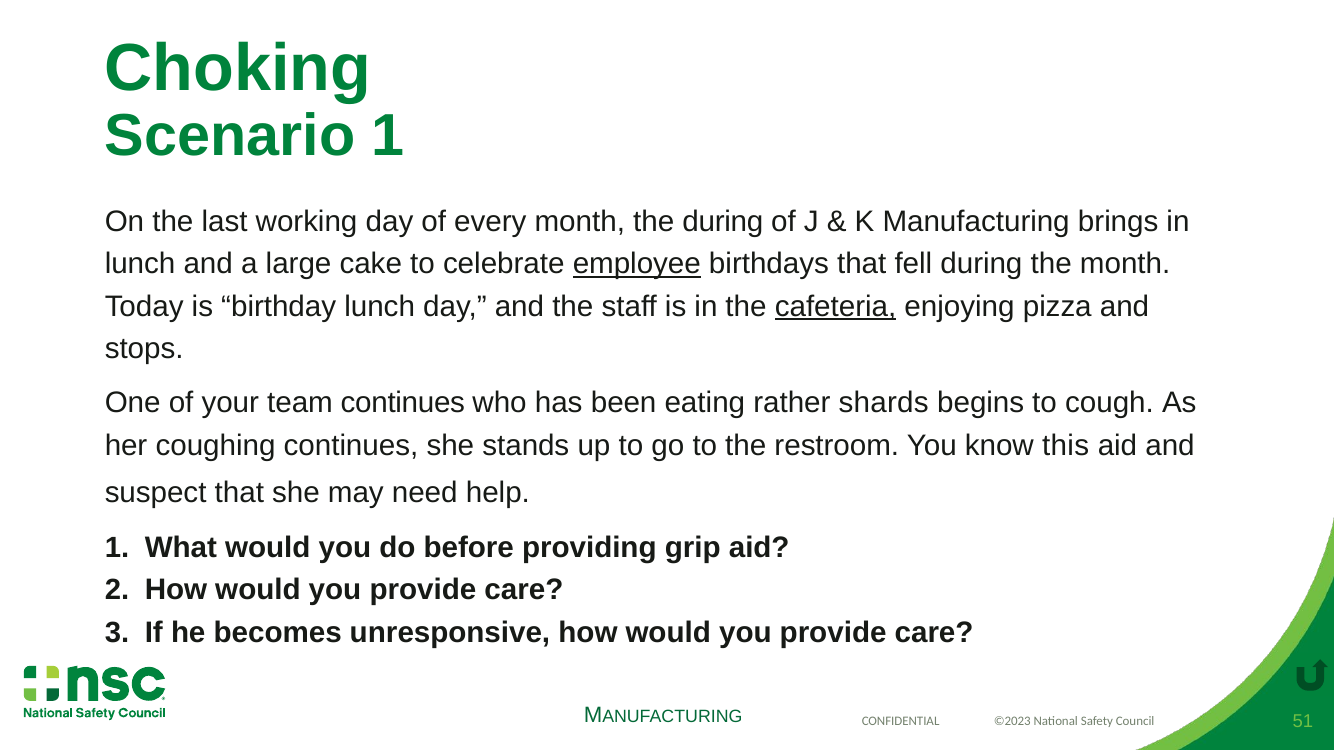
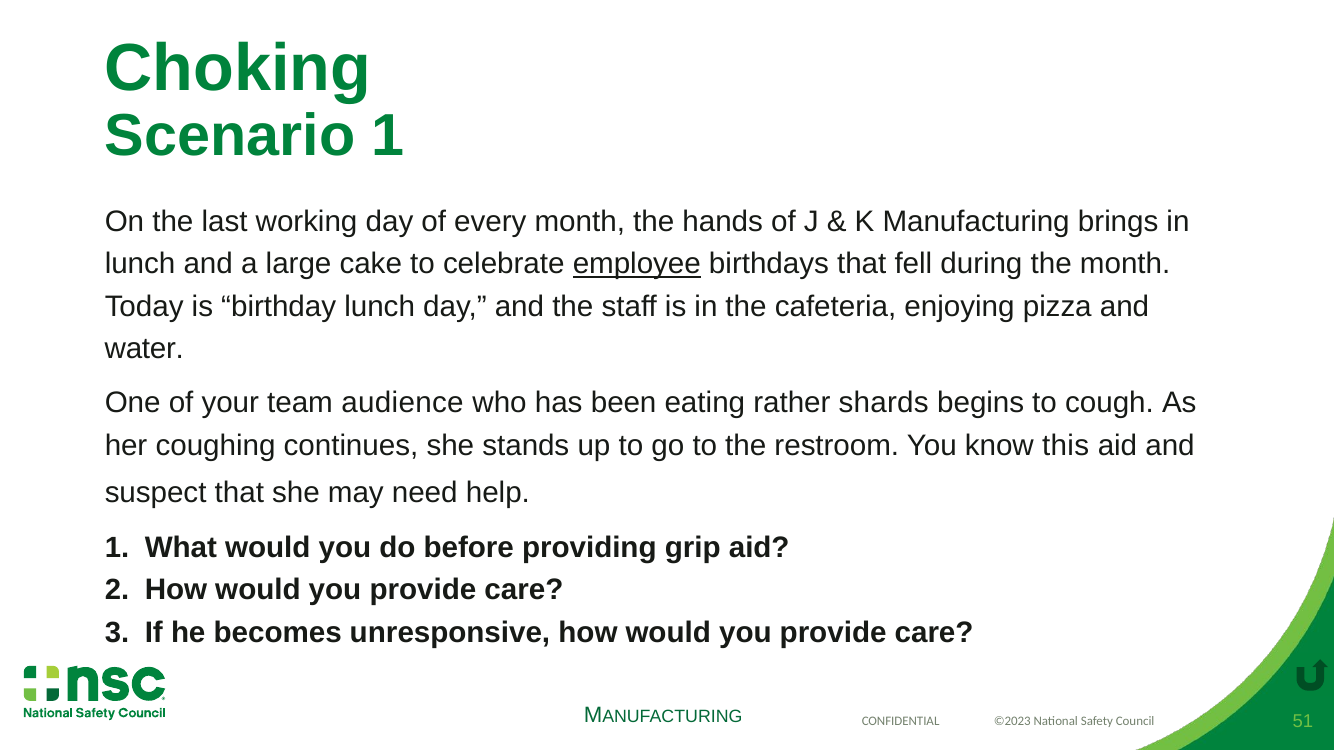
the during: during -> hands (723, 221)
cafeteria underline: present -> none (836, 307)
stops: stops -> water (144, 349)
team continues: continues -> audience (403, 403)
